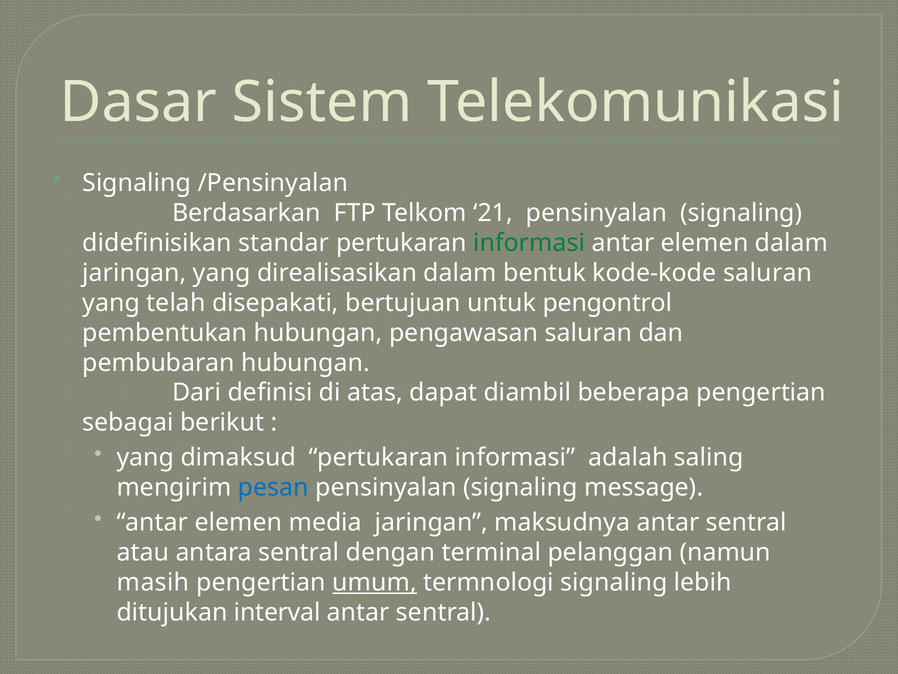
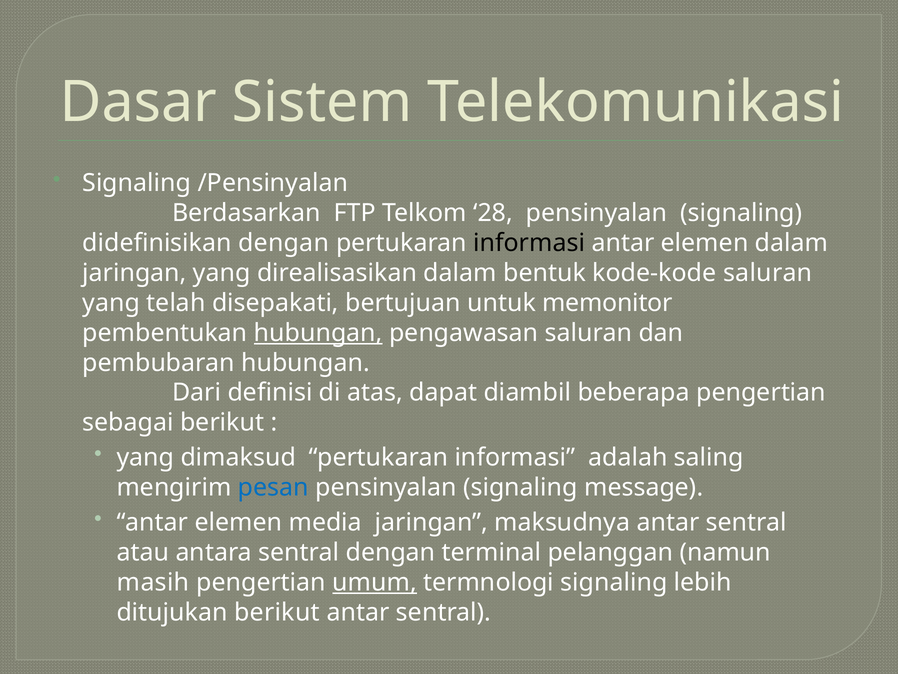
21: 21 -> 28 (493, 213)
didefinisikan standar: standar -> dengan (284, 243)
informasi colour: green -> black (529, 243)
pengontrol: pengontrol -> memonitor (607, 303)
hubungan underline: none -> present (318, 333)
ditujukan interval: interval -> berikut (277, 612)
